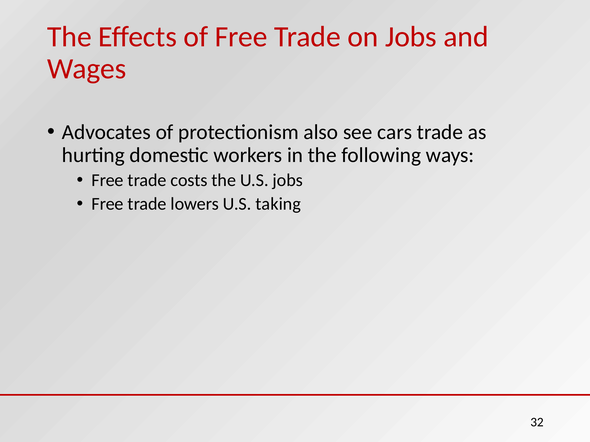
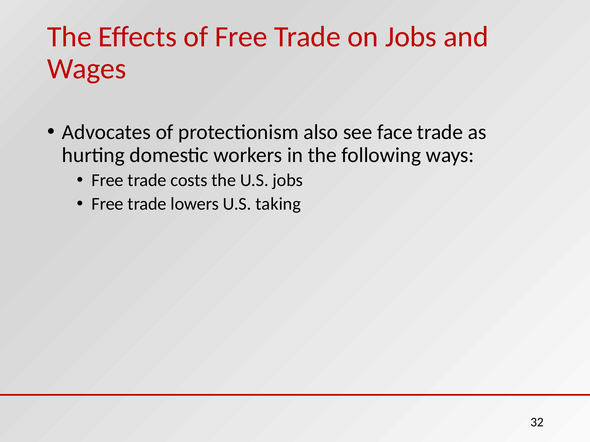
cars: cars -> face (395, 132)
